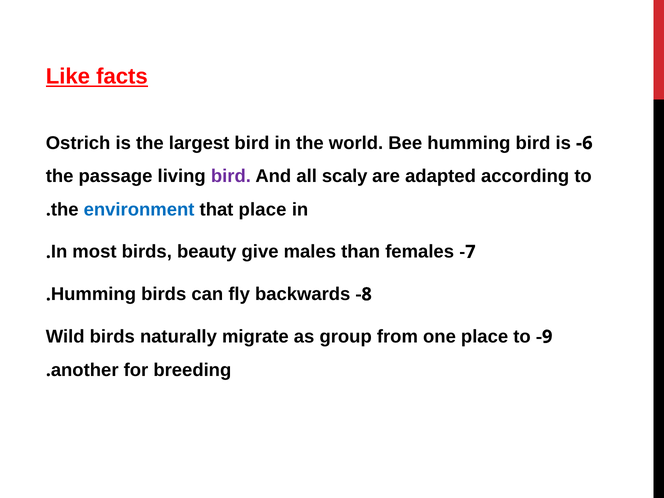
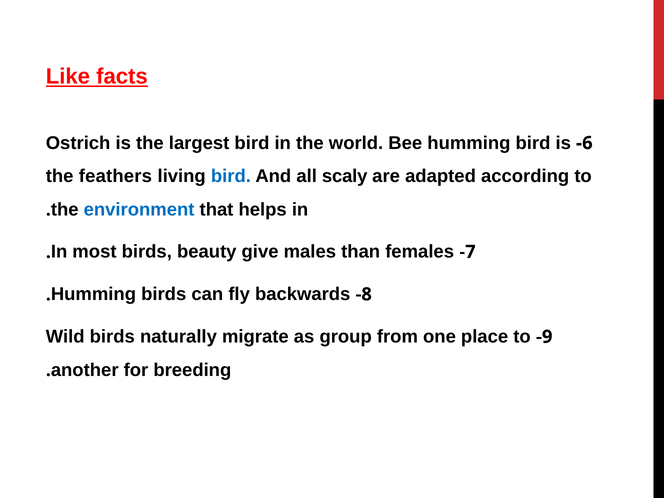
passage: passage -> feathers (115, 176)
bird colour: purple -> blue (231, 176)
that place: place -> helps (263, 209)
